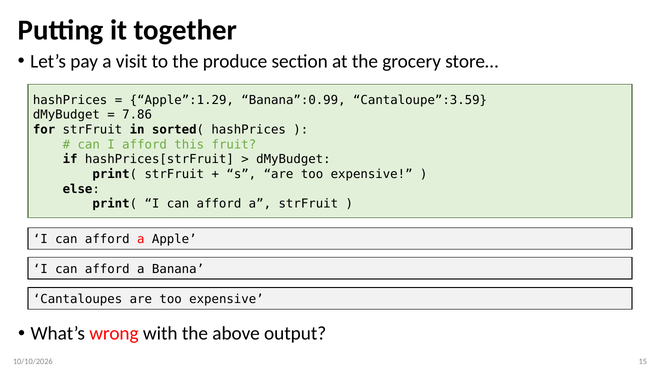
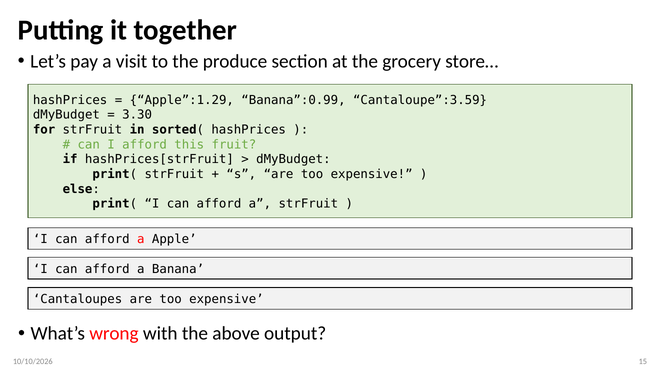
7.86: 7.86 -> 3.30 (137, 115)
